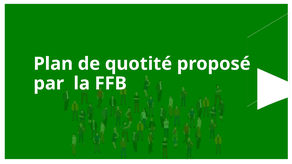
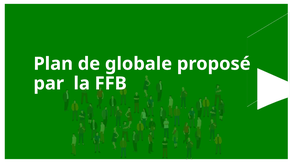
quotité: quotité -> globale (139, 64)
